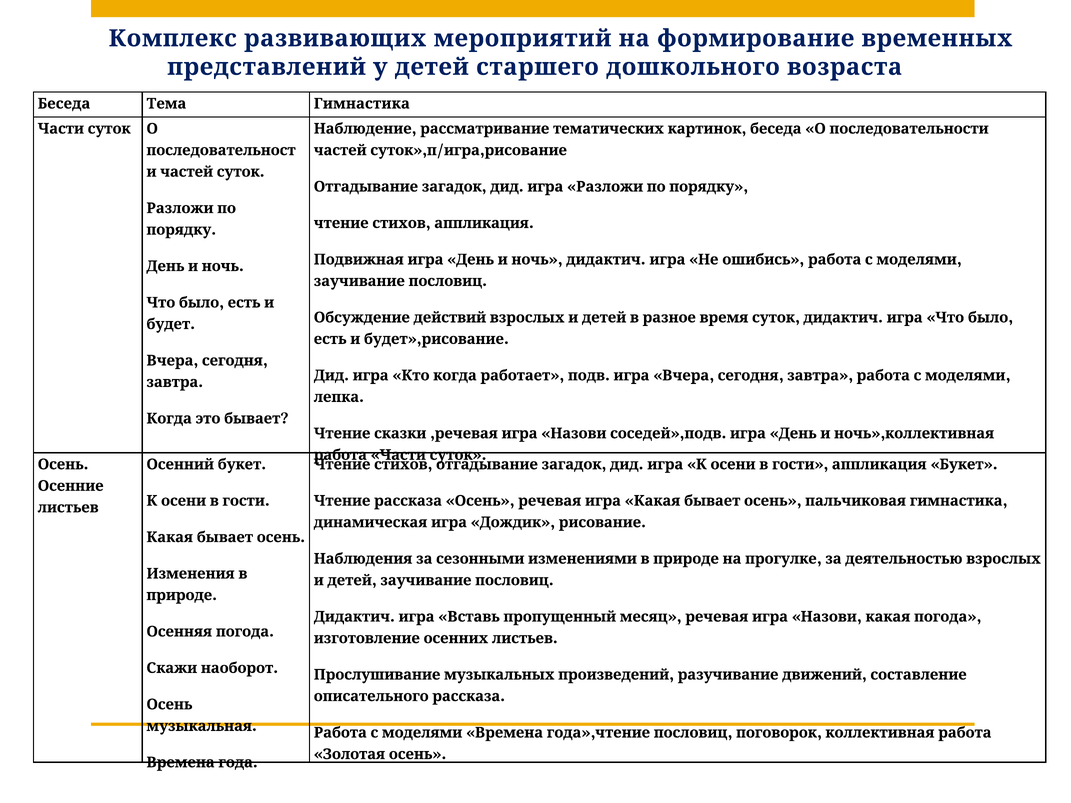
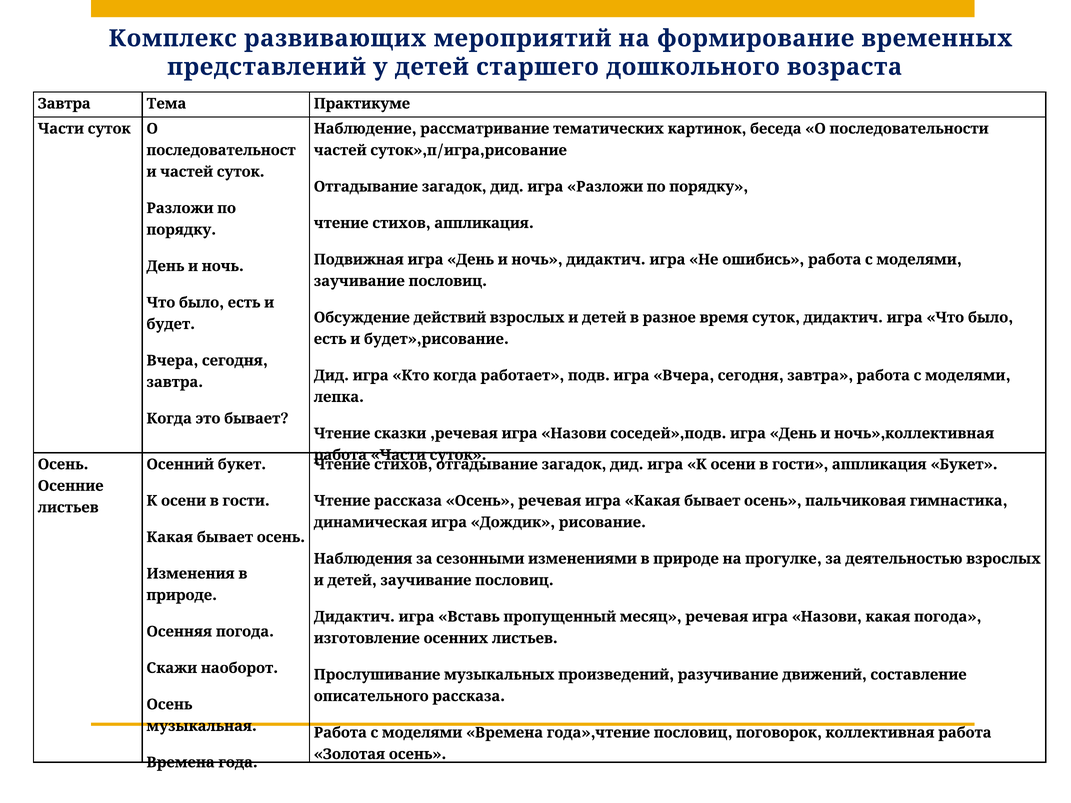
Беседа: Беседа -> Завтра (64, 104)
Тема Гимнастика: Гимнастика -> Практикуме (362, 104)
